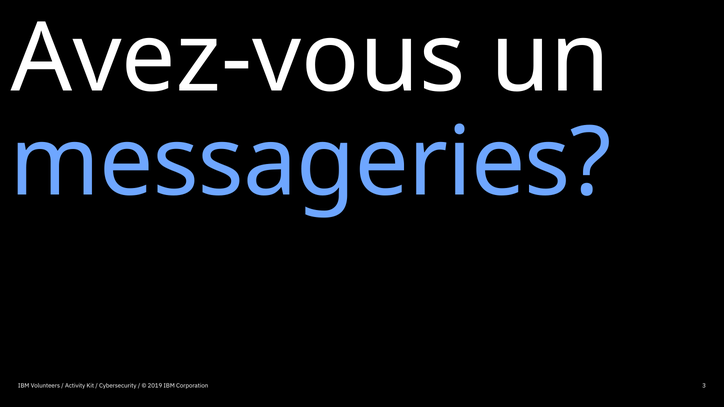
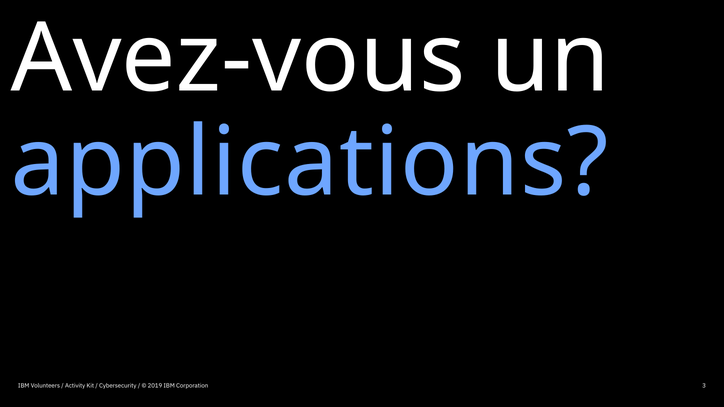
messageries: messageries -> applications (310, 163)
